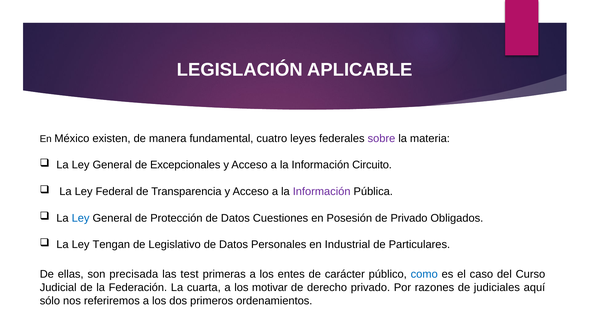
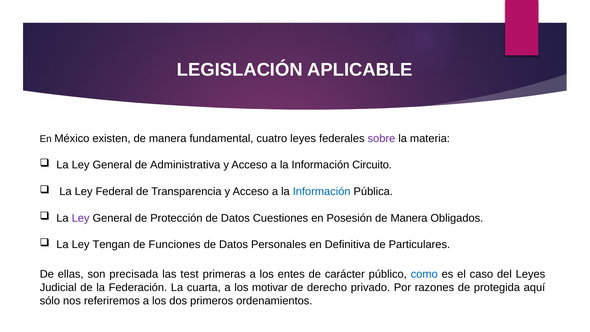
Excepcionales: Excepcionales -> Administrativa (185, 165)
Información colour: purple -> blue (322, 191)
Ley colour: blue -> purple (81, 218)
Posesión de Privado: Privado -> Manera (409, 218)
Legislativo: Legislativo -> Funciones (175, 245)
Industrial: Industrial -> Definitiva (347, 245)
del Curso: Curso -> Leyes (530, 274)
judiciales: judiciales -> protegida (497, 287)
